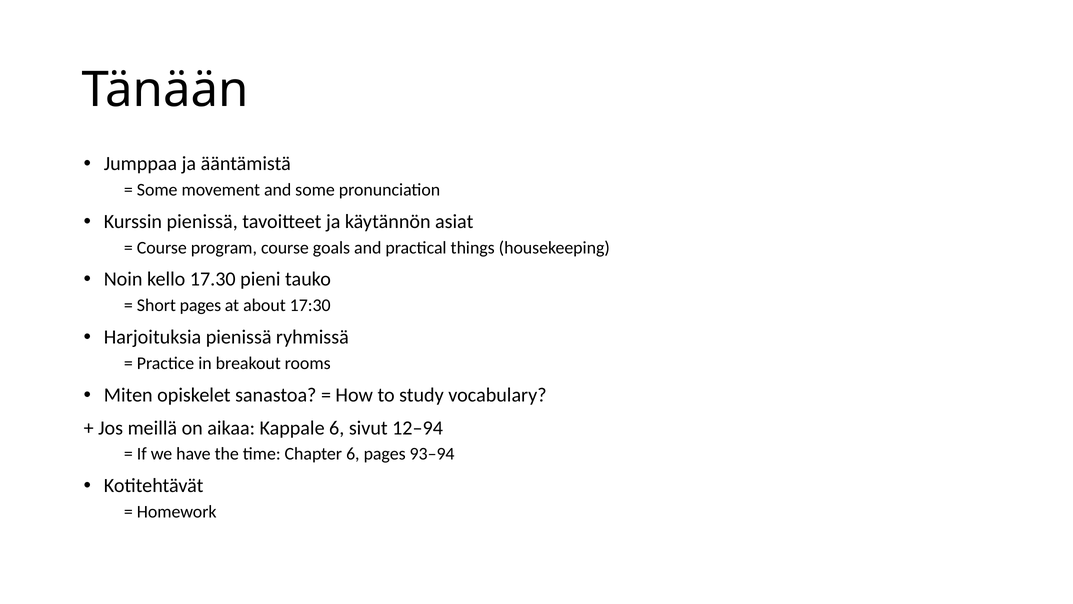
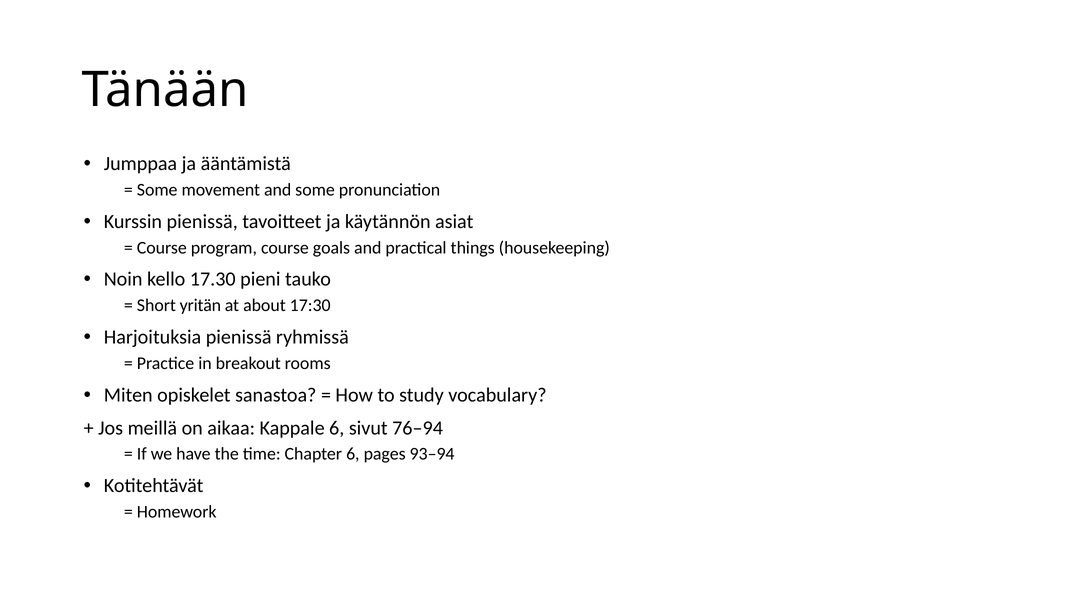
Short pages: pages -> yritän (200, 305)
12–94: 12–94 -> 76–94 (418, 428)
